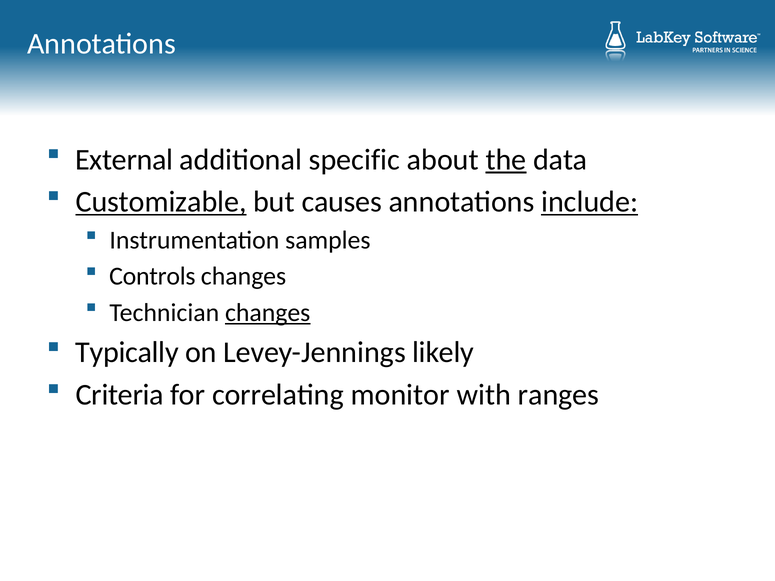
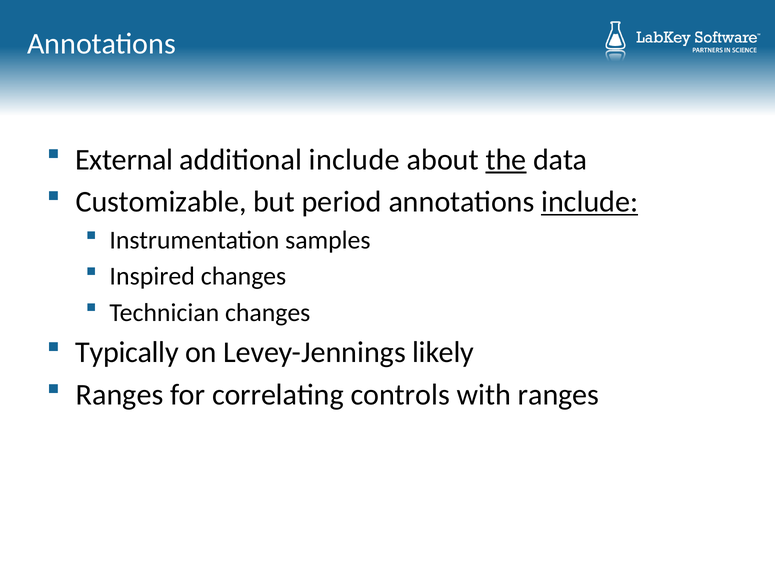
additional specific: specific -> include (354, 160)
Customizable underline: present -> none (161, 202)
causes: causes -> period (342, 202)
Controls: Controls -> Inspired (152, 277)
changes underline: present -> none (268, 313)
Criteria: Criteria -> Ranges (120, 395)
monitor: monitor -> controls (400, 395)
